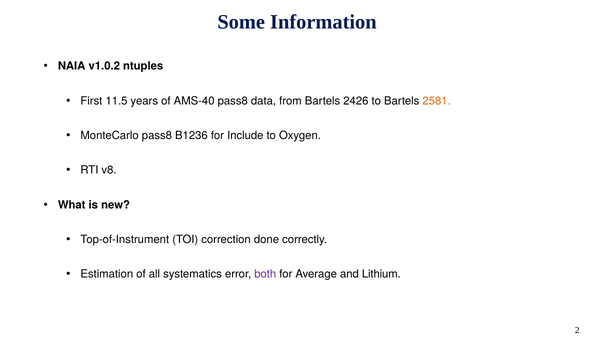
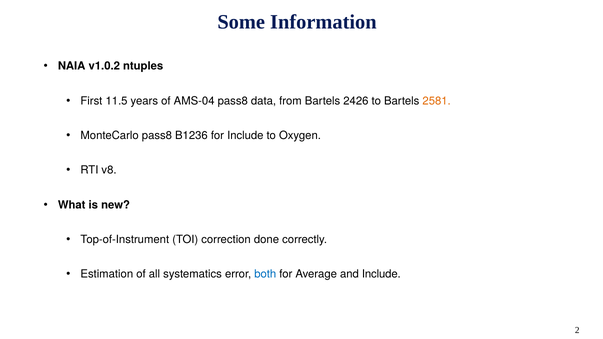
AMS-40: AMS-40 -> AMS-04 (194, 101)
both colour: purple -> blue (265, 274)
and Lithium: Lithium -> Include (381, 274)
